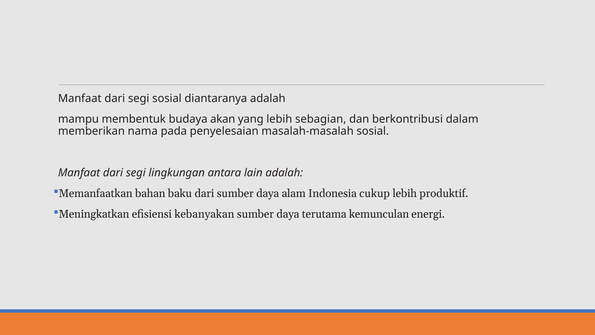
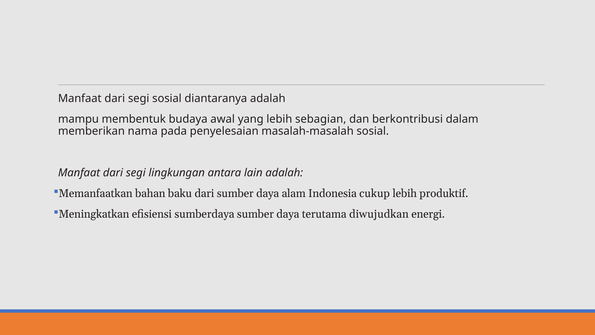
akan: akan -> awal (223, 119)
kebanyakan: kebanyakan -> sumberdaya (204, 214)
kemunculan: kemunculan -> diwujudkan (379, 214)
